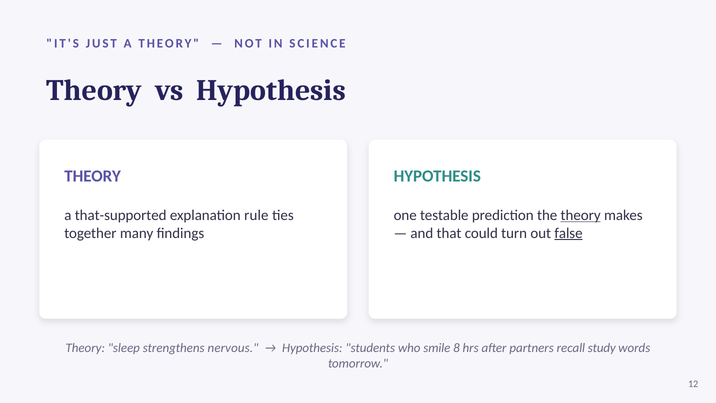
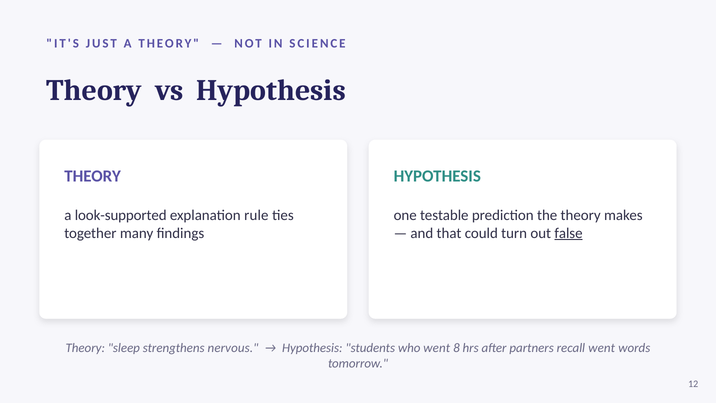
that-supported: that-supported -> look-supported (121, 215)
theory underline: present -> none (581, 215)
who smile: smile -> went (437, 348)
recall study: study -> went (602, 348)
